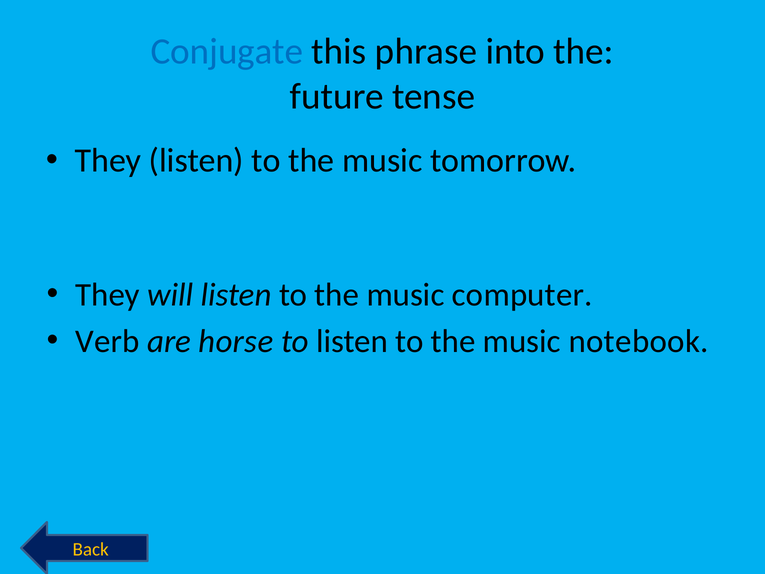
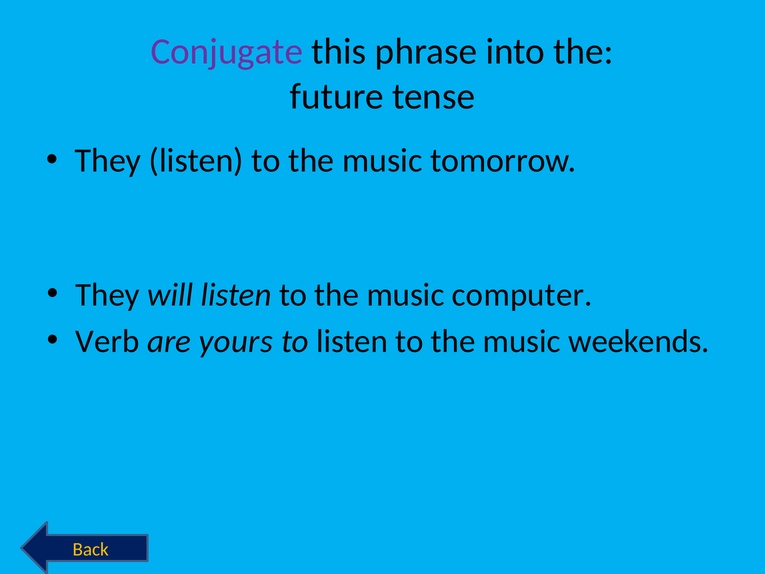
Conjugate colour: blue -> purple (227, 52)
horse: horse -> yours (236, 341)
notebook: notebook -> weekends (639, 341)
